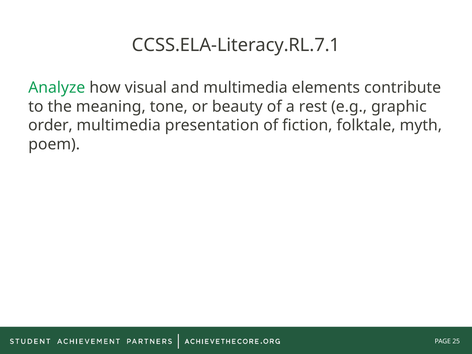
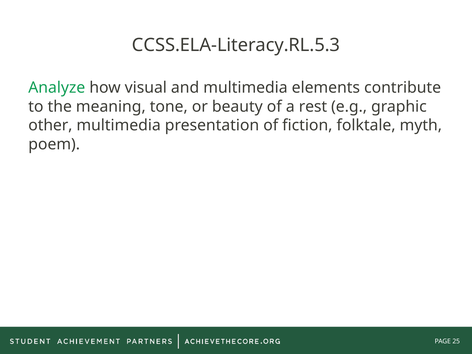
CCSS.ELA-Literacy.RL.7.1: CCSS.ELA-Literacy.RL.7.1 -> CCSS.ELA-Literacy.RL.5.3 (236, 45)
order: order -> other (50, 125)
